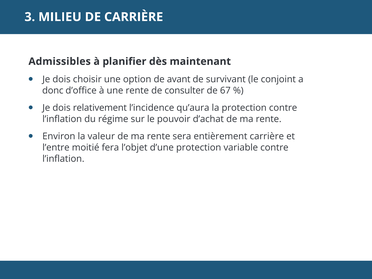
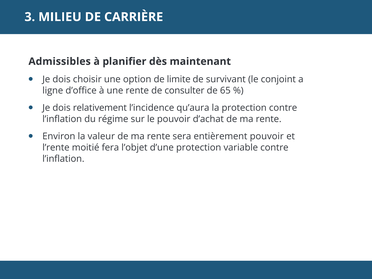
avant: avant -> limite (179, 79)
donc: donc -> ligne (53, 91)
67: 67 -> 65 (225, 91)
entièrement carrière: carrière -> pouvoir (267, 136)
l’entre: l’entre -> l’rente (56, 148)
